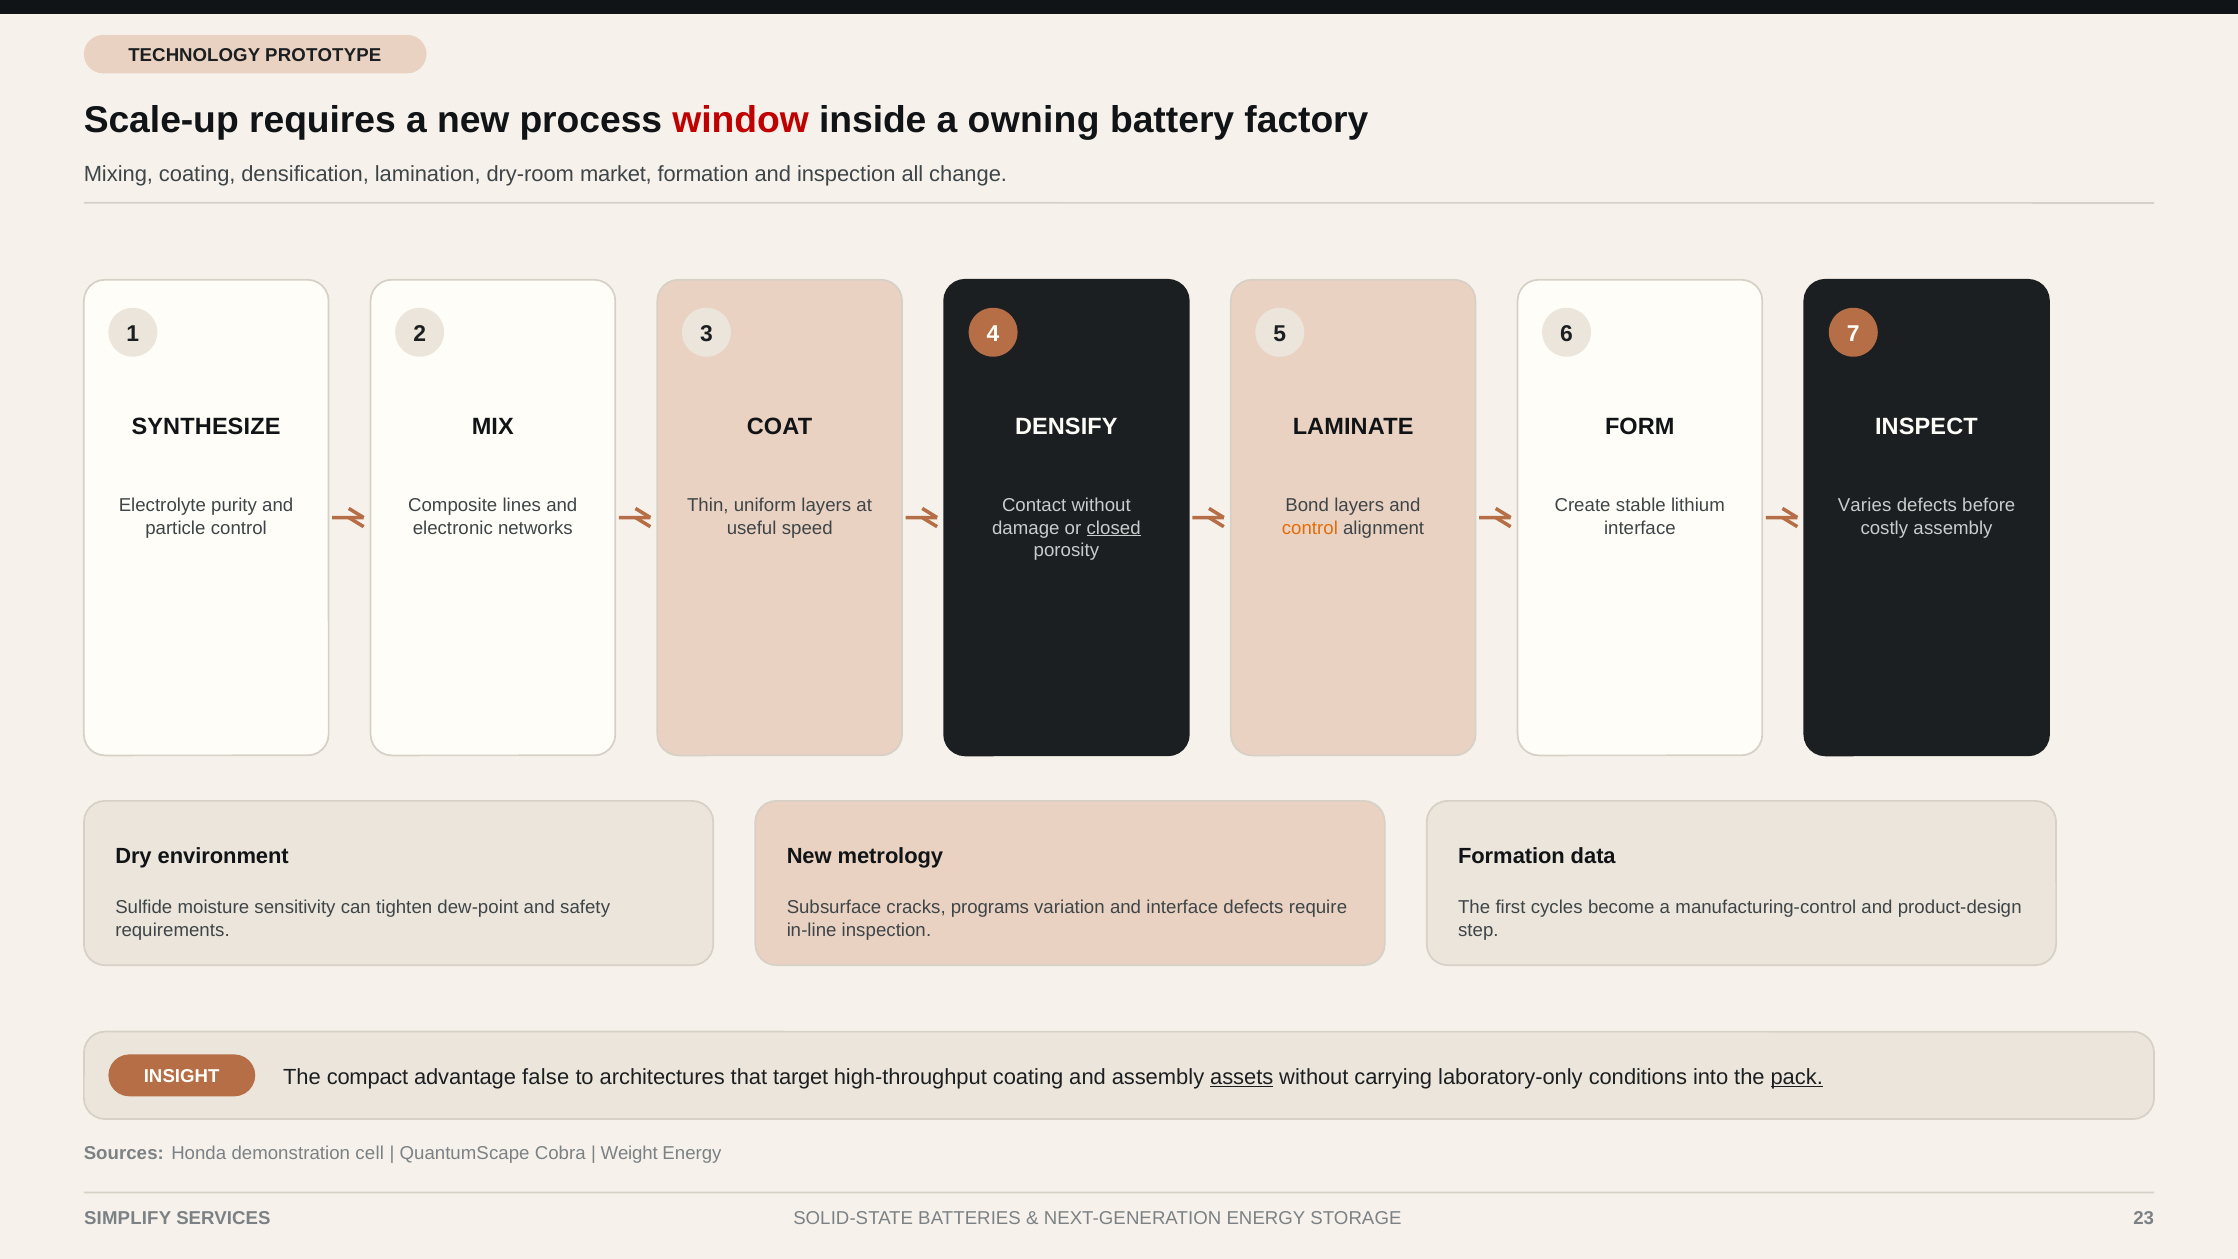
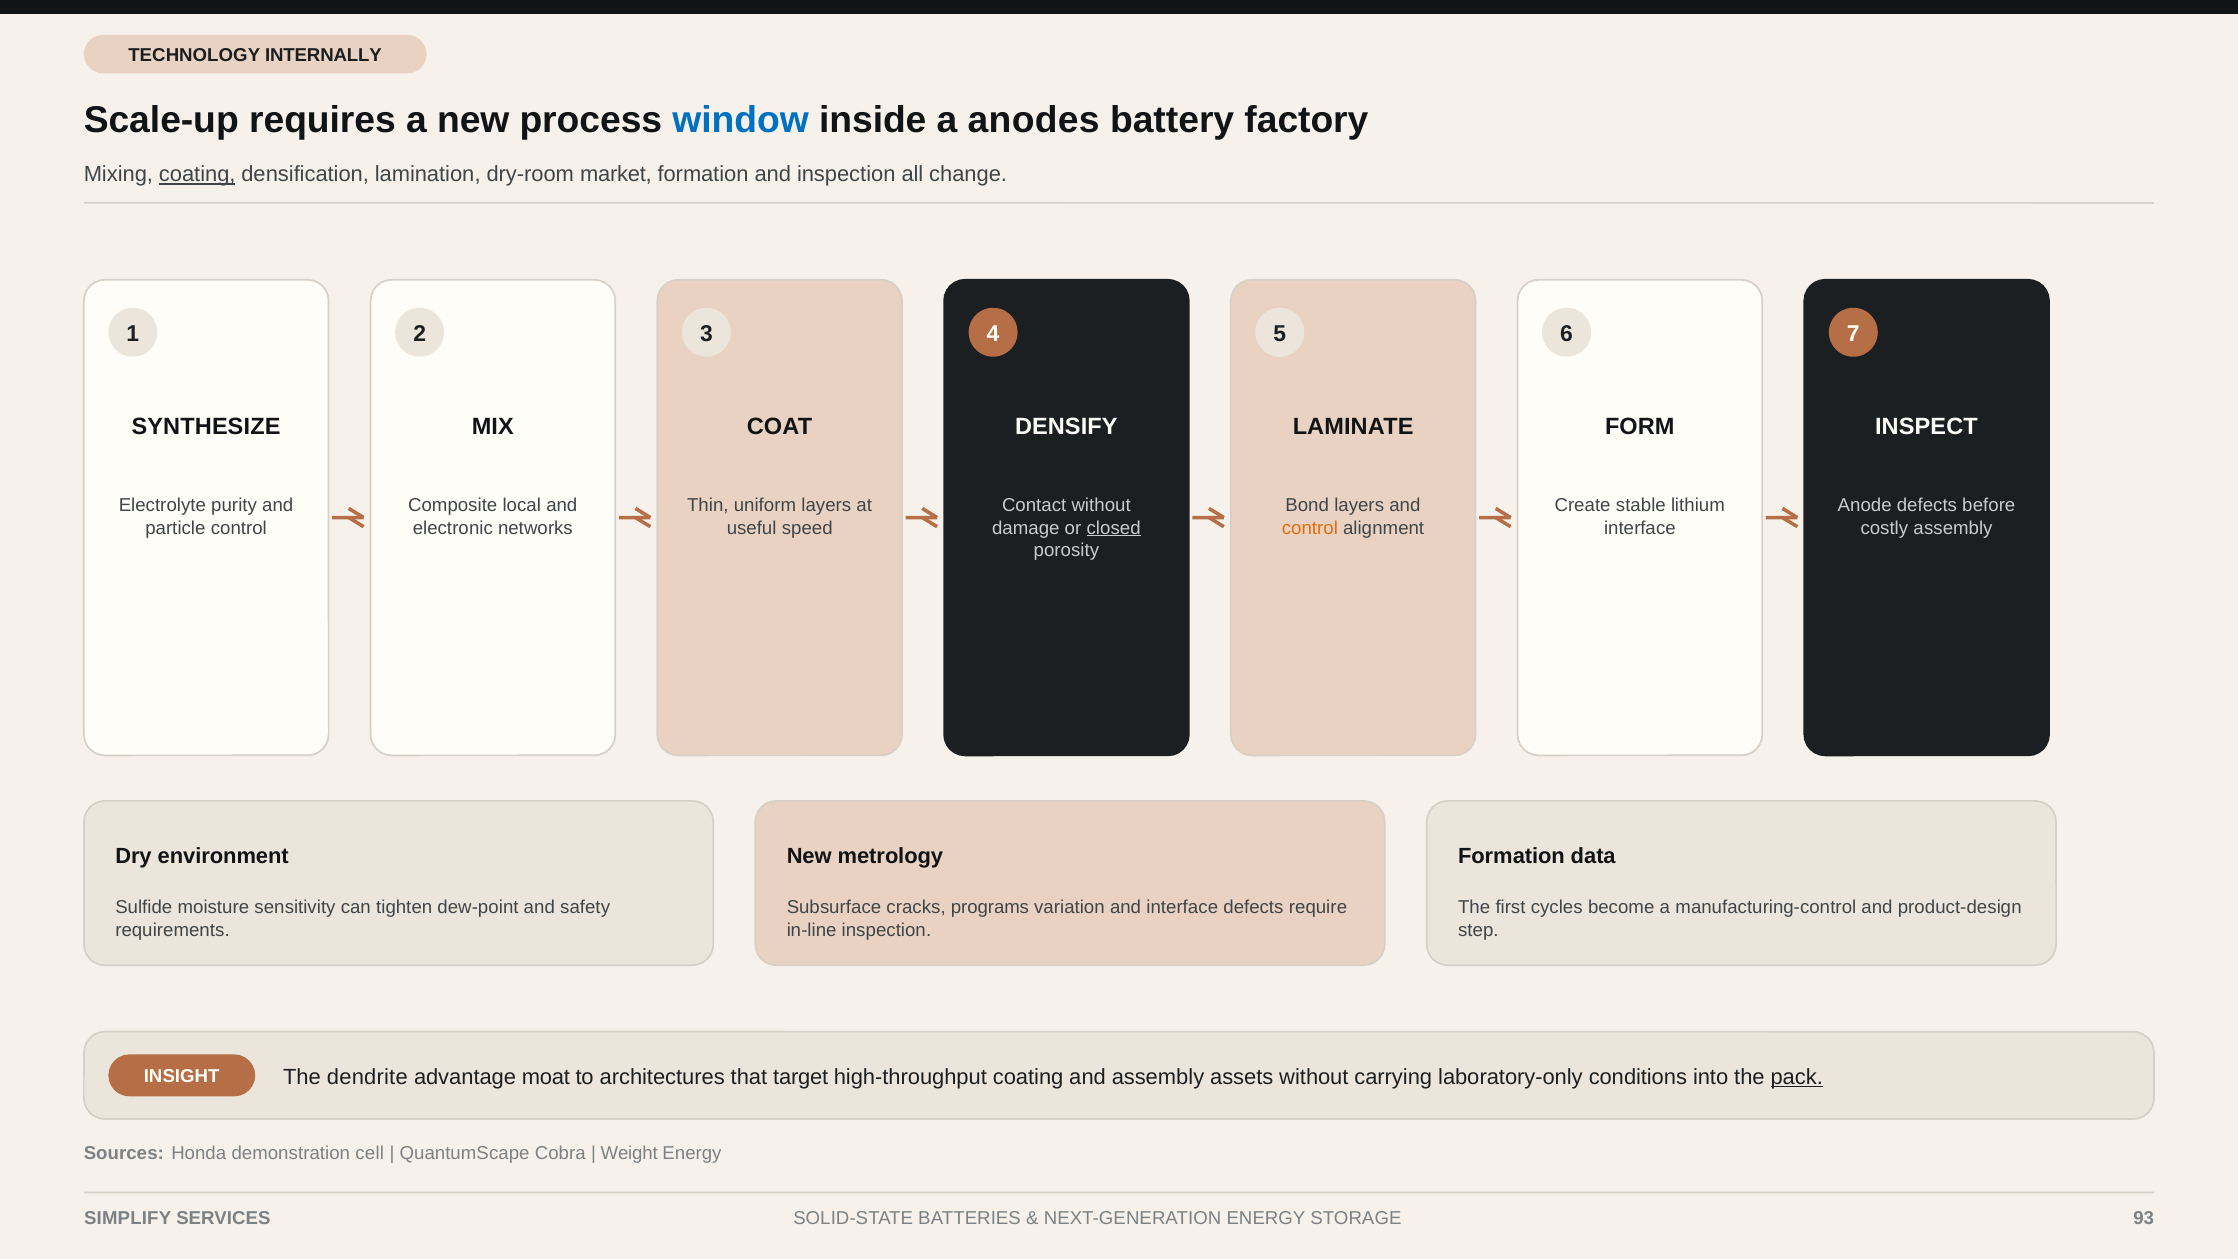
PROTOTYPE: PROTOTYPE -> INTERNALLY (323, 55)
window colour: red -> blue (741, 120)
owning: owning -> anodes (1034, 120)
coating underline: none -> present (197, 175)
lines: lines -> local (522, 506)
Varies: Varies -> Anode (1865, 506)
compact: compact -> dendrite (367, 1077)
false: false -> moat (546, 1077)
assets underline: present -> none (1242, 1077)
23: 23 -> 93 (2144, 1218)
